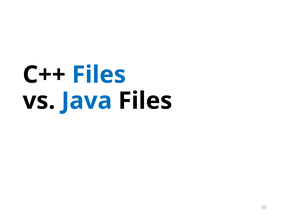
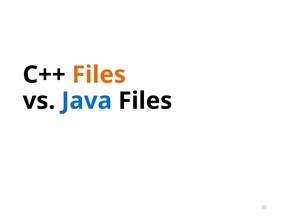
Files colour: blue -> orange (99, 75)
